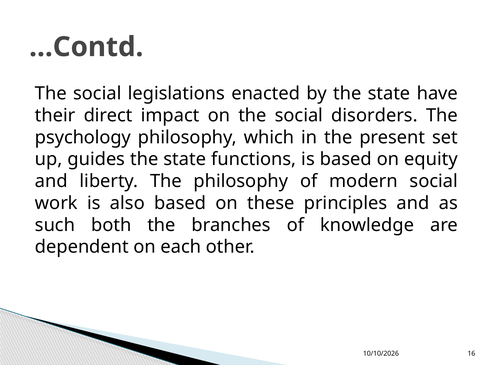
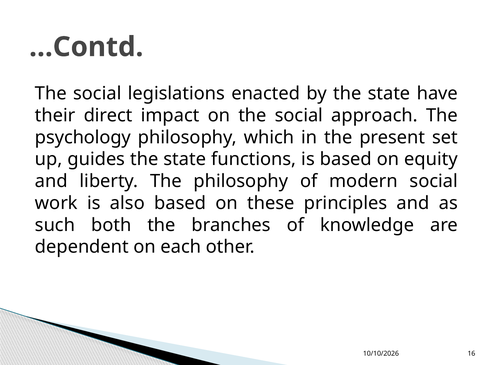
disorders: disorders -> approach (374, 115)
